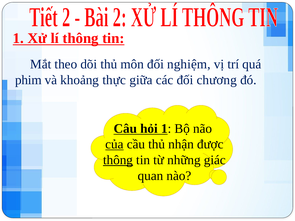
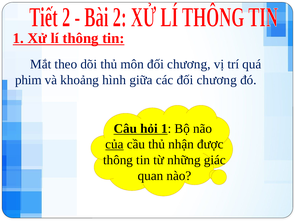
môn đối nghiệm: nghiệm -> chương (189, 64)
thực: thực -> hình (114, 80)
thông underline: present -> none (118, 160)
